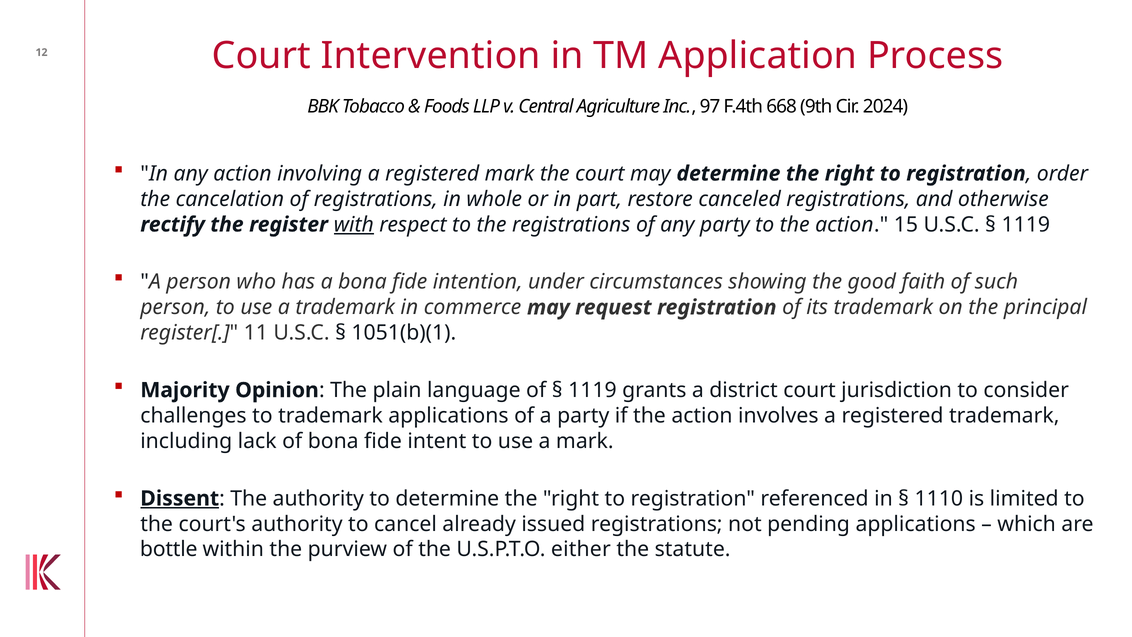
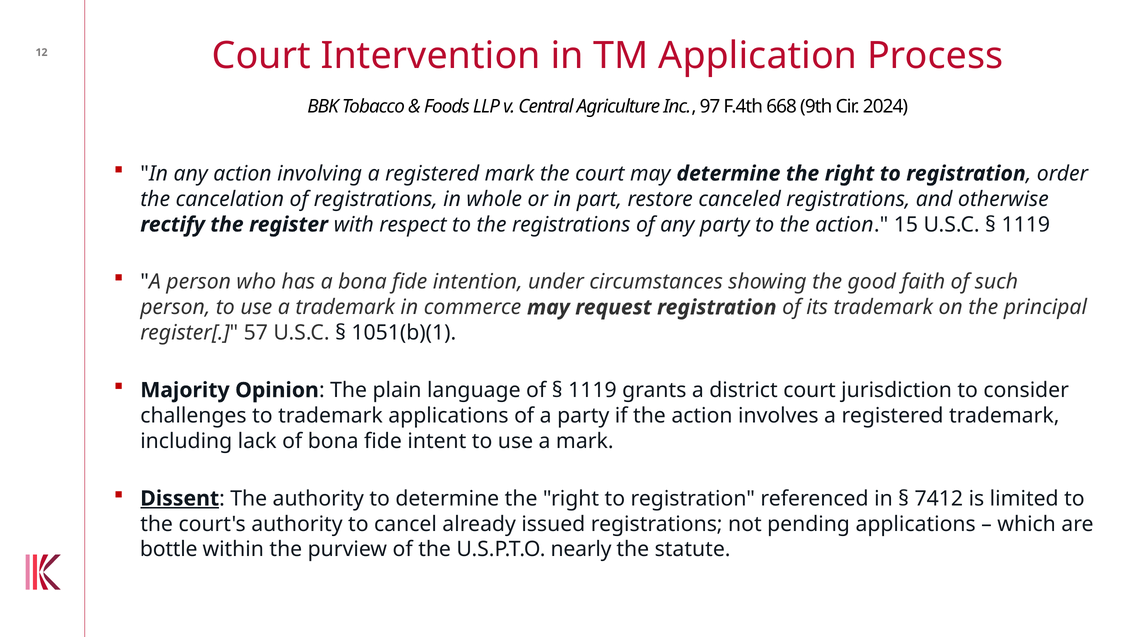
with underline: present -> none (354, 224)
11: 11 -> 57 (256, 333)
1110: 1110 -> 7412 (939, 498)
either: either -> nearly (581, 549)
